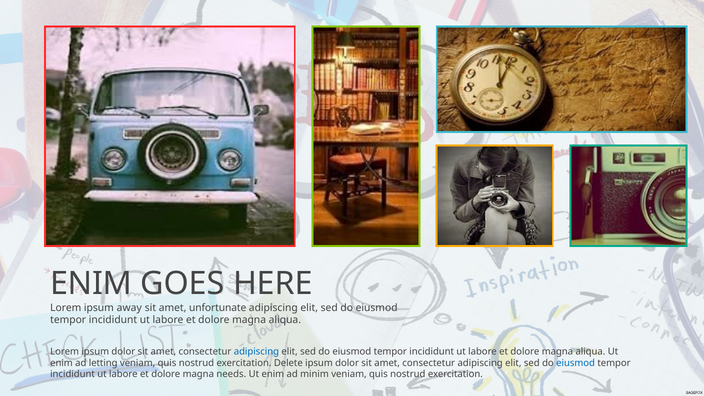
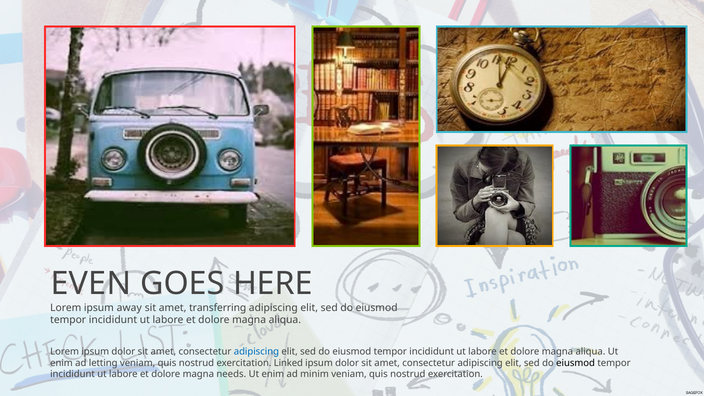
ENIM: ENIM -> EVEN (91, 284)
unfortunate: unfortunate -> transferring (218, 308)
Delete: Delete -> Linked (288, 363)
eiusmod colour: blue -> black (576, 363)
